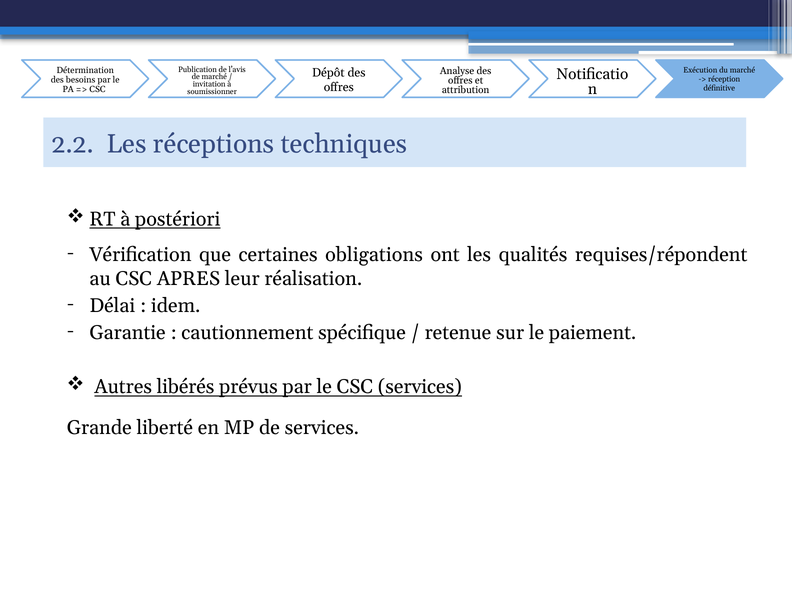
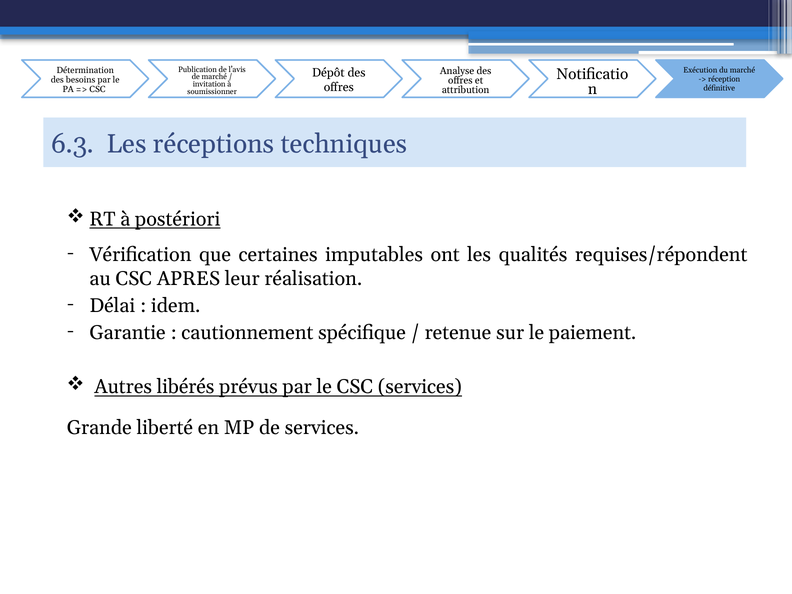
2.2: 2.2 -> 6.3 (73, 144)
obligations: obligations -> imputables (374, 255)
